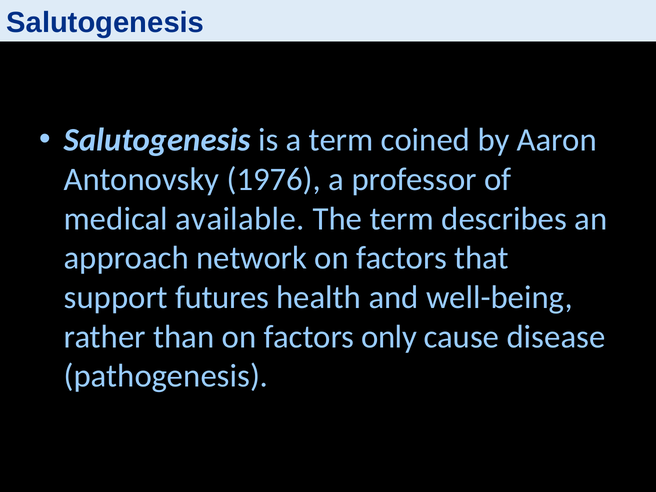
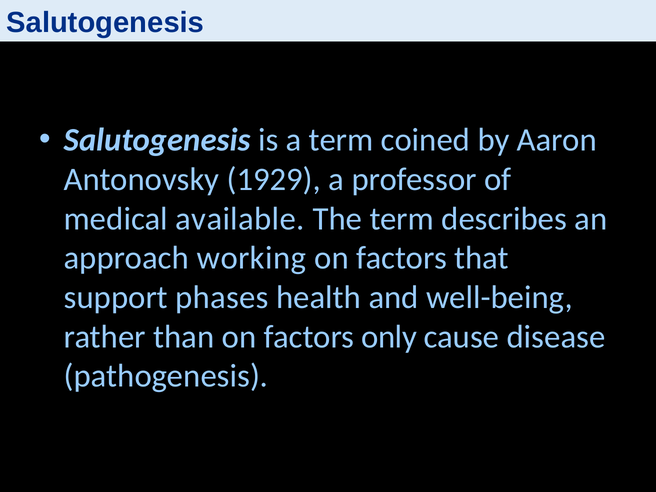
1976: 1976 -> 1929 (274, 179)
network: network -> working (251, 258)
futures: futures -> phases (222, 297)
